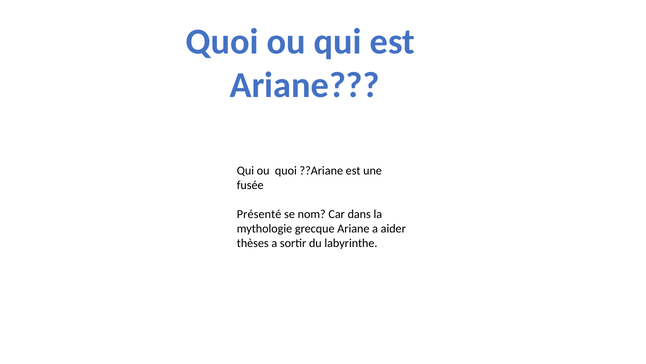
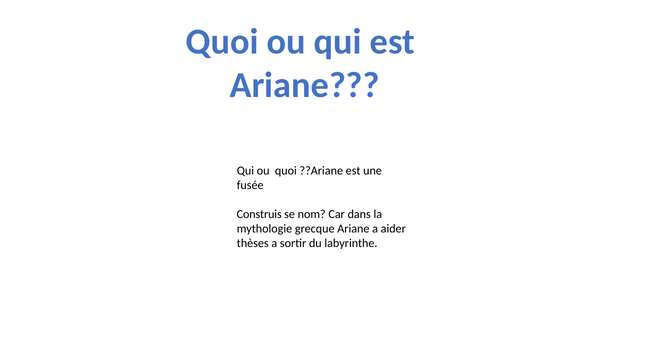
Présenté: Présenté -> Construis (259, 214)
